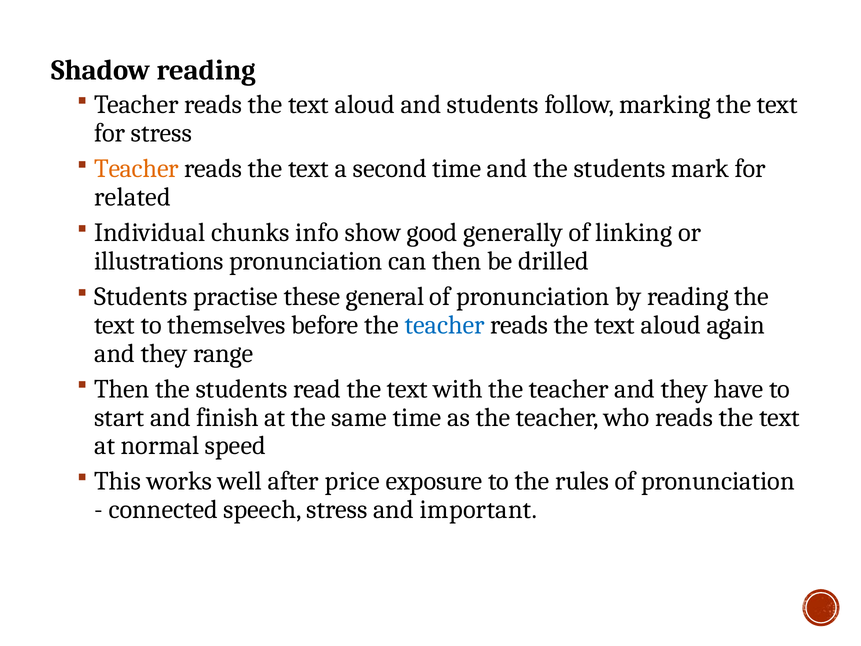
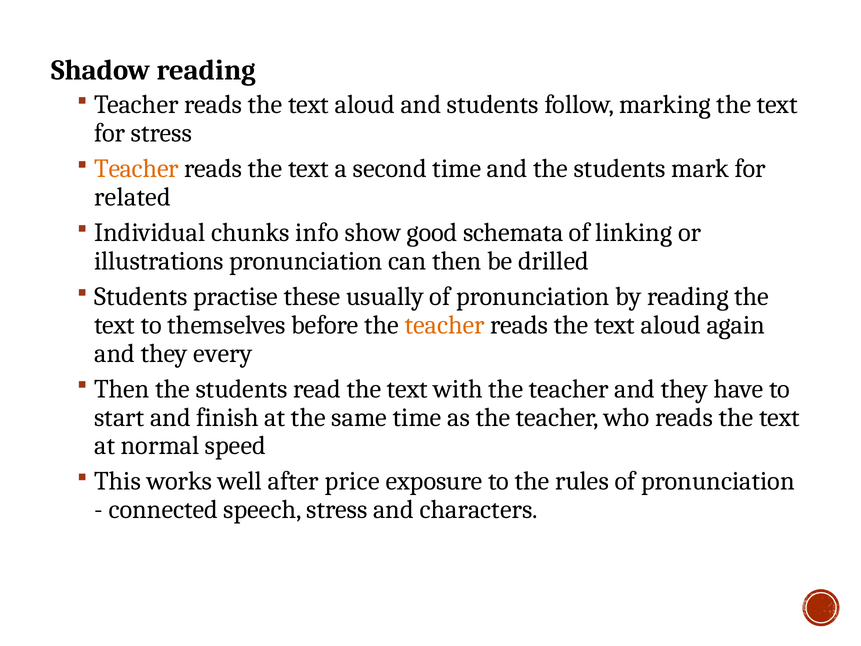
generally: generally -> schemata (513, 233)
general: general -> usually (385, 296)
teacher colour: blue -> orange (445, 325)
range: range -> every (223, 353)
important: important -> characters (479, 509)
